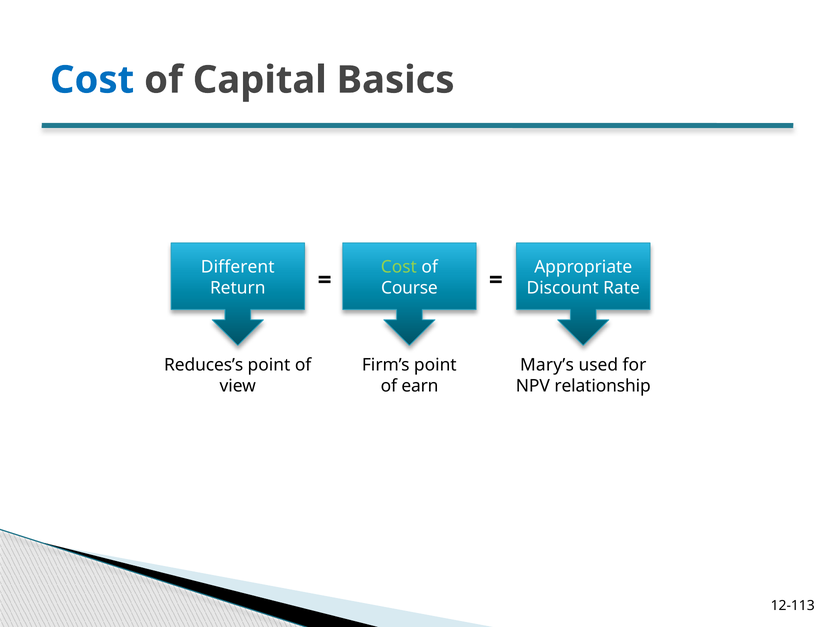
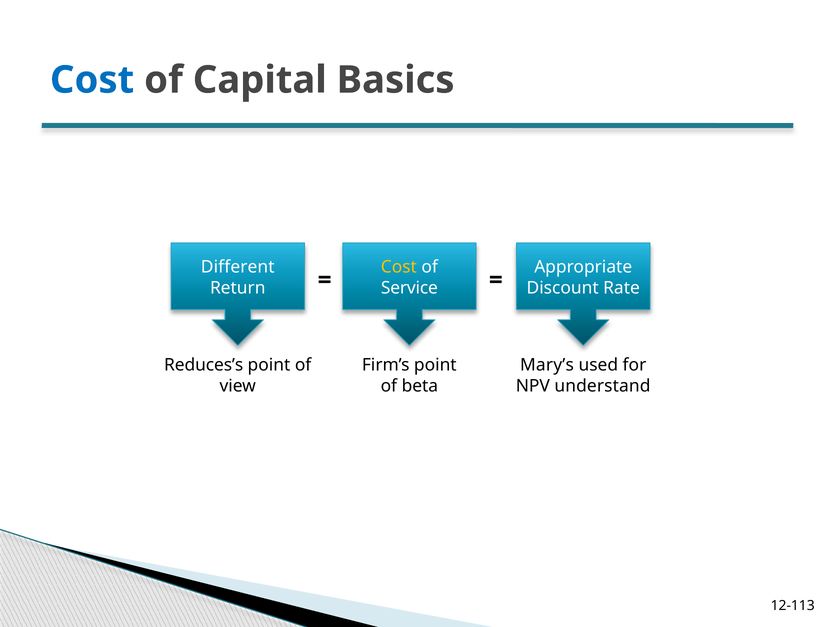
Cost colour: light green -> yellow (399, 267)
Course: Course -> Service (409, 287)
earn: earn -> beta (420, 386)
relationship: relationship -> understand (602, 386)
